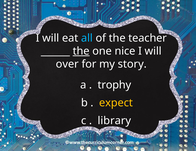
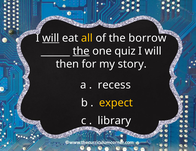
will underline: none -> present (51, 38)
all colour: light blue -> yellow (87, 38)
teacher: teacher -> borrow (148, 38)
nice: nice -> quiz (125, 51)
over: over -> then (67, 64)
trophy: trophy -> recess (114, 85)
